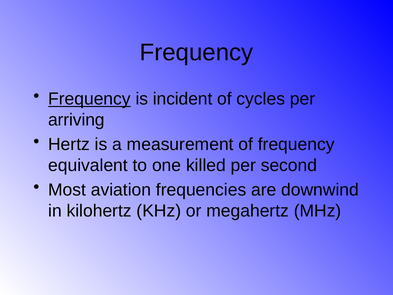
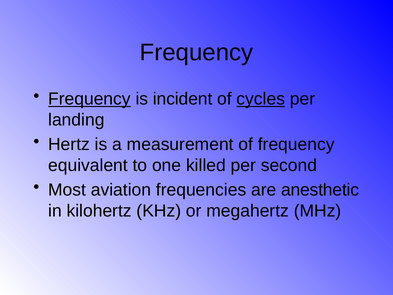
cycles underline: none -> present (261, 99)
arriving: arriving -> landing (76, 120)
downwind: downwind -> anesthetic (320, 190)
